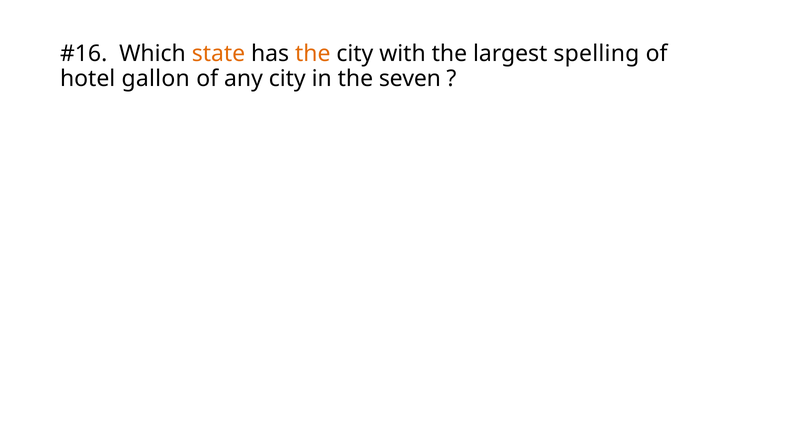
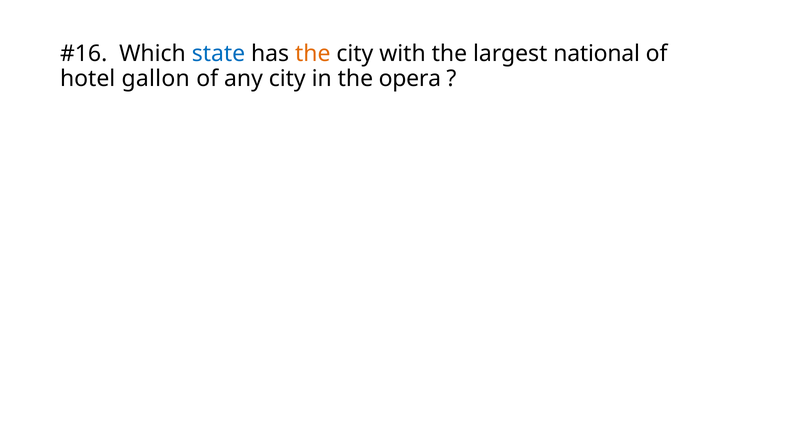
state colour: orange -> blue (218, 54)
spelling: spelling -> national (597, 54)
seven: seven -> opera (410, 79)
